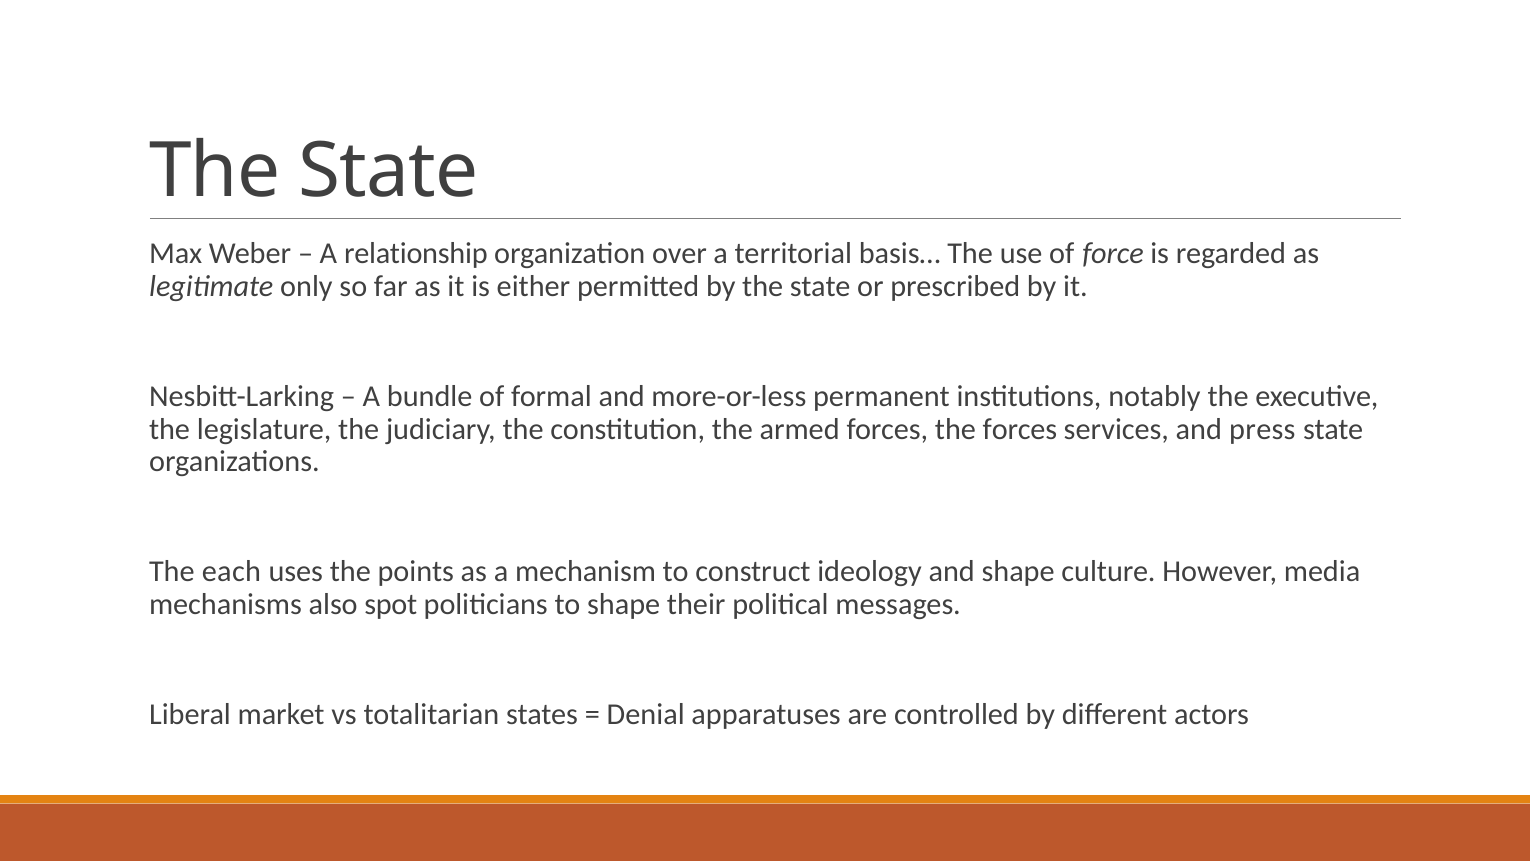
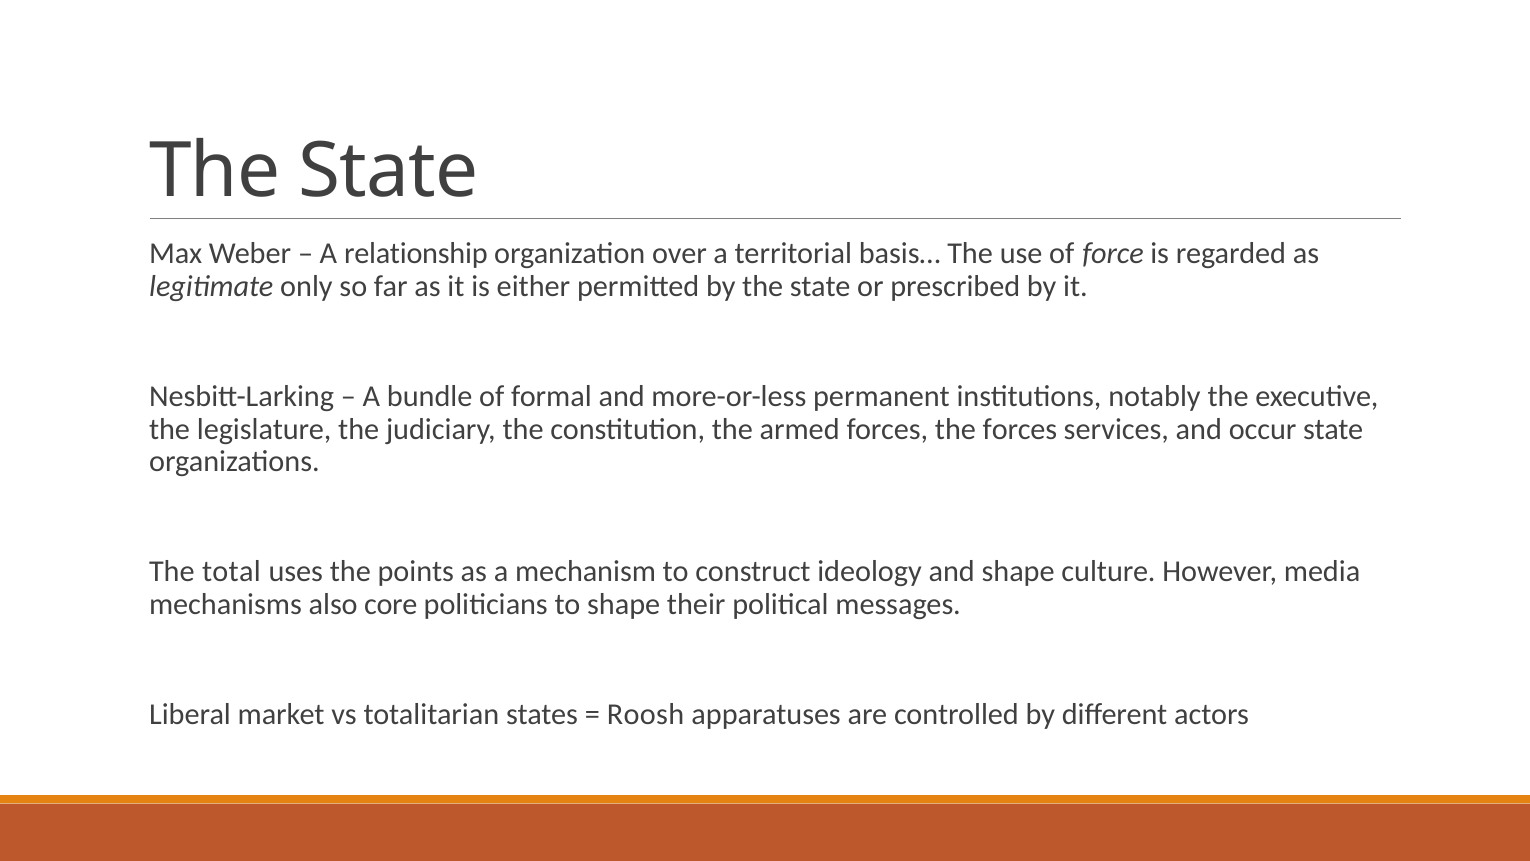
press: press -> occur (1263, 429)
each: each -> total (231, 572)
spot: spot -> core (391, 604)
Denial: Denial -> Roosh (646, 714)
